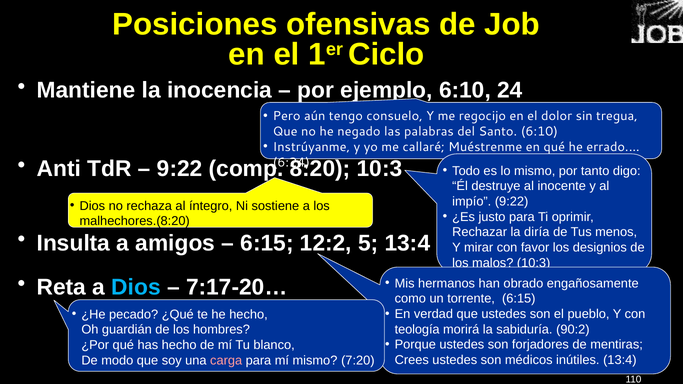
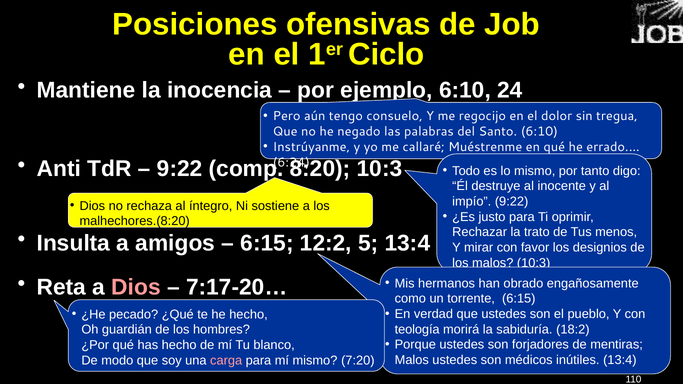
diría: diría -> trato (537, 232)
Dios colour: light blue -> pink (136, 288)
90:2: 90:2 -> 18:2 (573, 330)
Crees: Crees -> Malos (412, 360)
